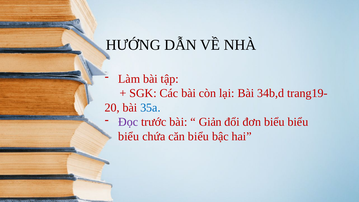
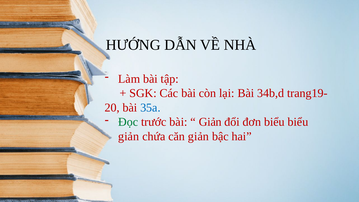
Đọc colour: purple -> green (128, 122)
biểu: biểu -> giản (129, 136)
căn biểu: biểu -> giản (198, 136)
